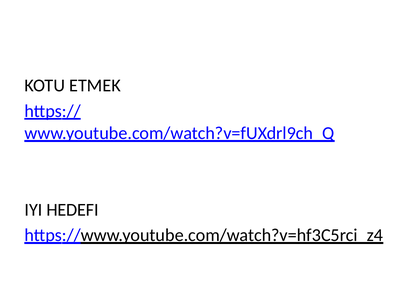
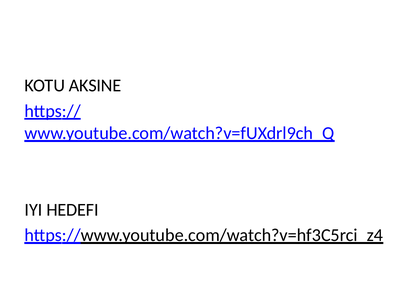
ETMEK: ETMEK -> AKSINE (95, 86)
